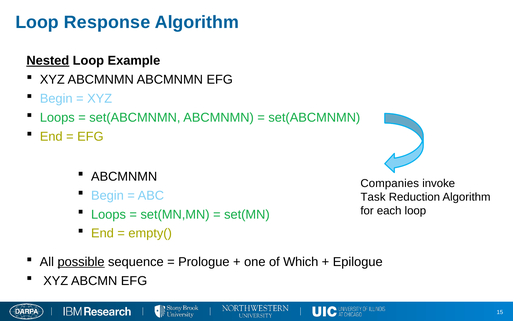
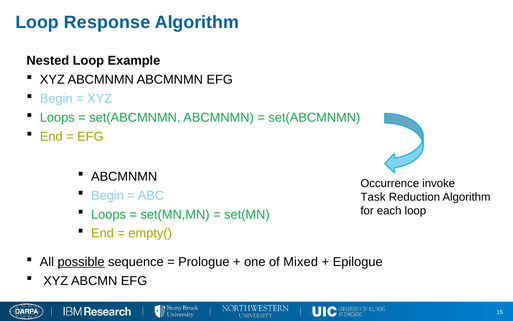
Nested underline: present -> none (48, 61)
Companies: Companies -> Occurrence (390, 183)
Which: Which -> Mixed (301, 262)
